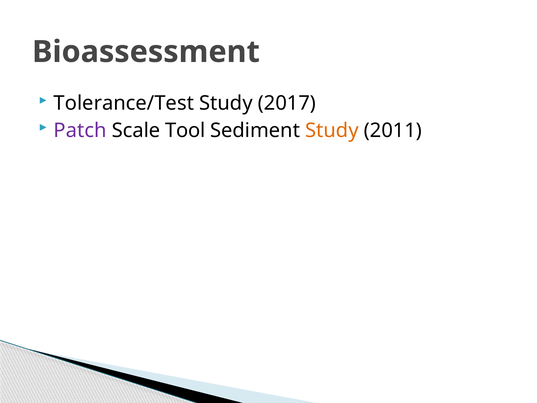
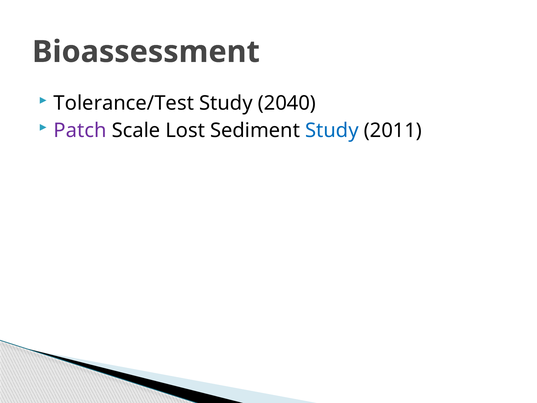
2017: 2017 -> 2040 (287, 103)
Tool: Tool -> Lost (185, 130)
Study colour: orange -> blue (332, 130)
